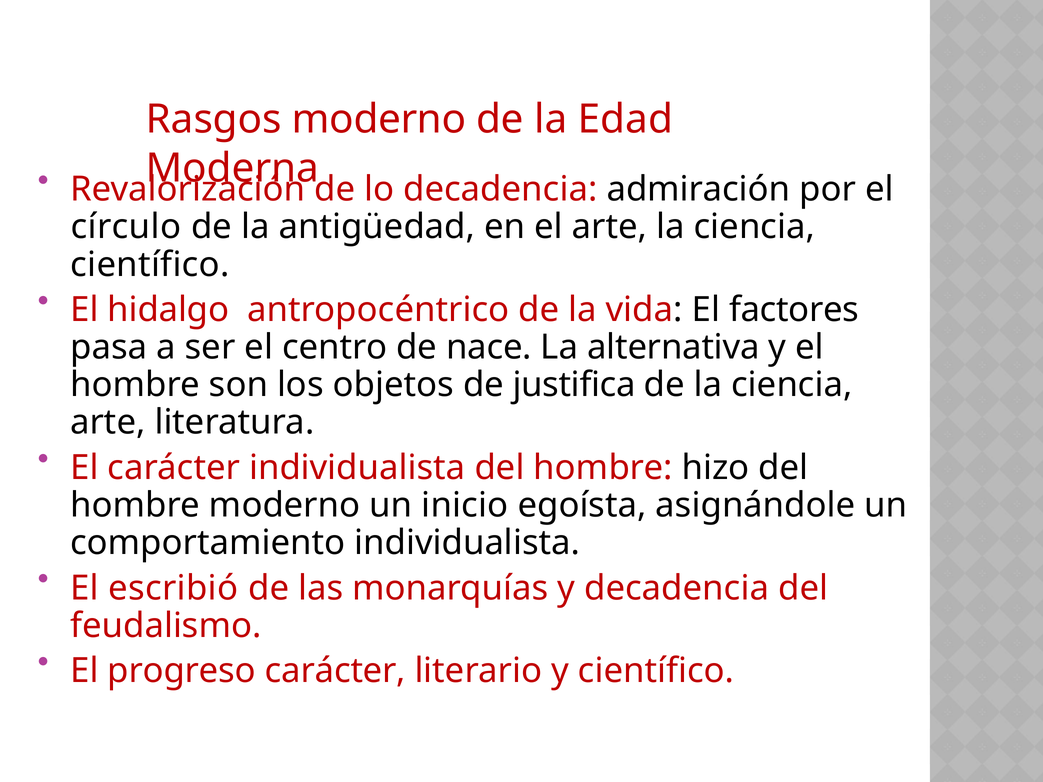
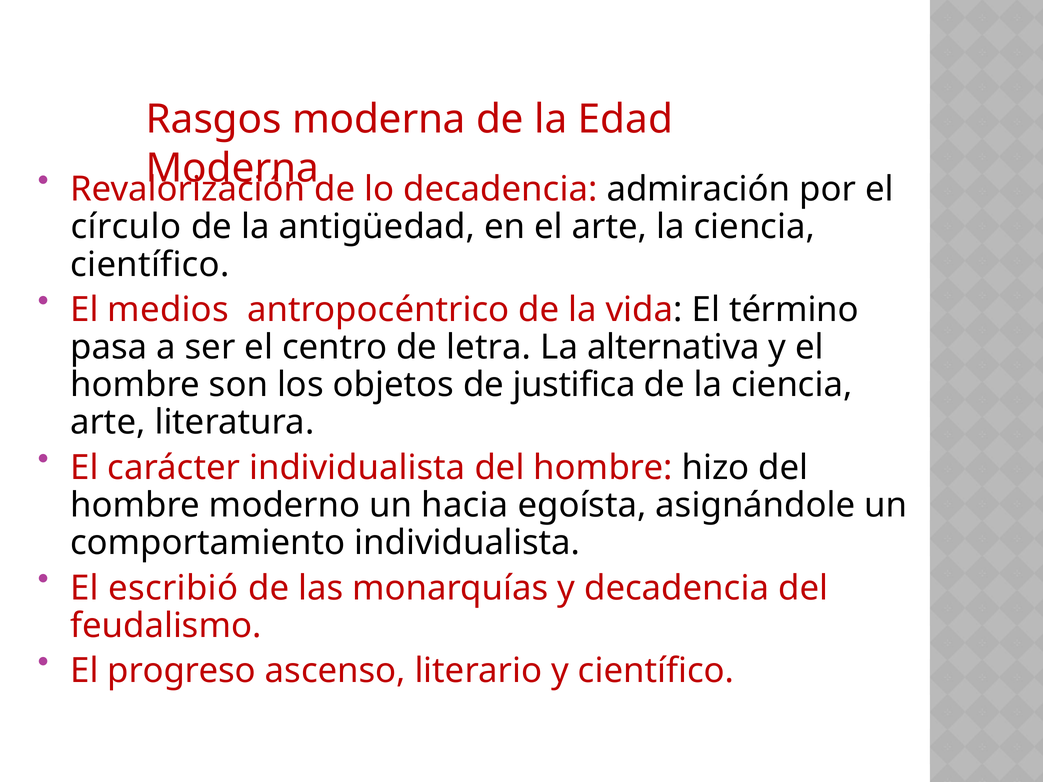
Rasgos moderno: moderno -> moderna (379, 119)
hidalgo: hidalgo -> medios (168, 310)
factores: factores -> término (794, 310)
nace: nace -> letra (489, 347)
inicio: inicio -> hacia (465, 505)
progreso carácter: carácter -> ascenso (335, 671)
